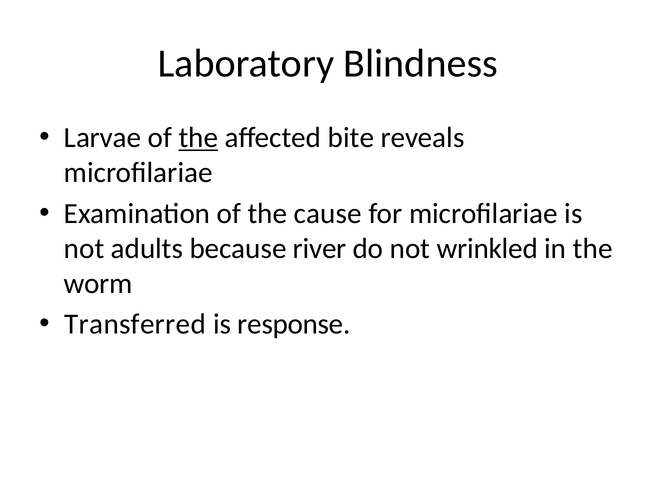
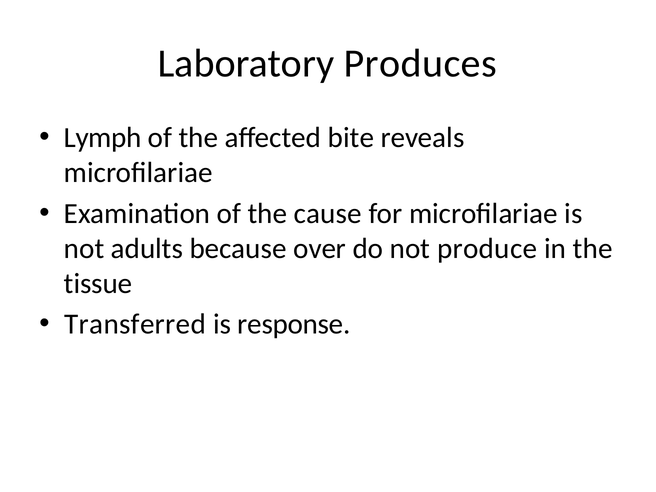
Blindness: Blindness -> Produces (420, 64)
Larvae: Larvae -> Lymph (103, 138)
the underline: present -> none (198, 138)
river: river -> over (320, 248)
wrinkled: wrinkled -> produce (487, 248)
worm: worm -> tissue (98, 283)
